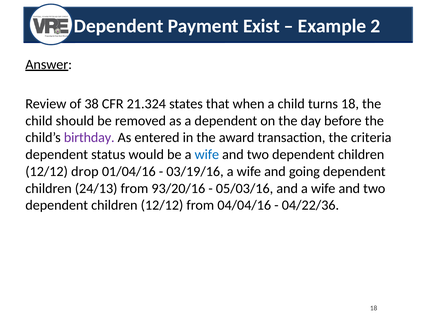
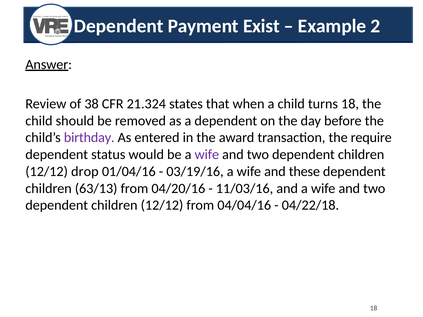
criteria: criteria -> require (371, 138)
wife colour: blue -> purple (207, 155)
going: going -> these (304, 172)
24/13: 24/13 -> 63/13 (96, 189)
93/20/16: 93/20/16 -> 04/20/16 (178, 189)
05/03/16: 05/03/16 -> 11/03/16 (245, 189)
04/22/36: 04/22/36 -> 04/22/18 (310, 205)
